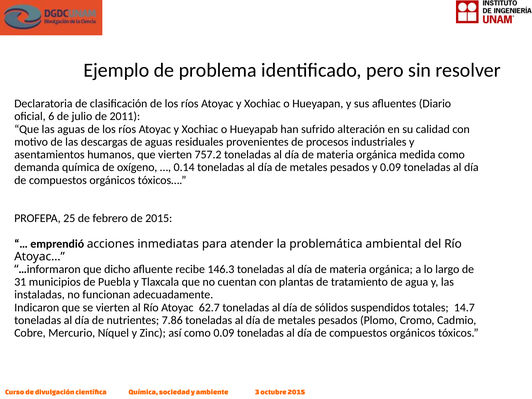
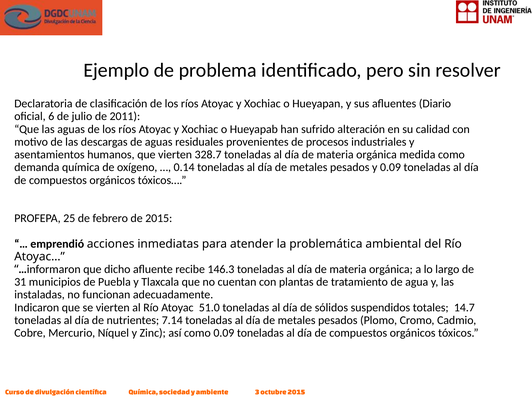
757.2: 757.2 -> 328.7 (208, 155)
62.7: 62.7 -> 51.0 (209, 307)
7.86: 7.86 -> 7.14 (172, 320)
